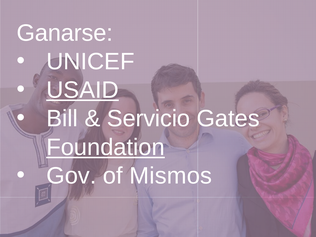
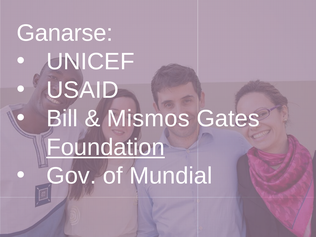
USAID underline: present -> none (83, 90)
Servicio: Servicio -> Mismos (148, 119)
Mismos: Mismos -> Mundial (171, 176)
